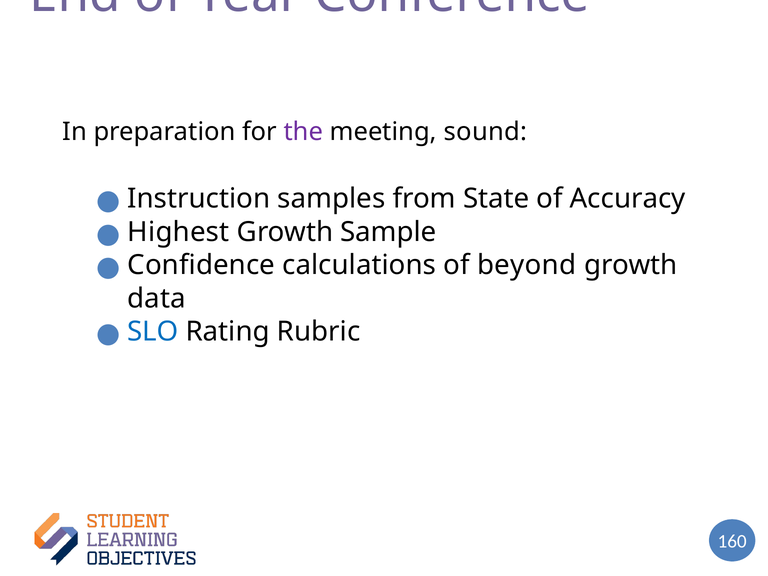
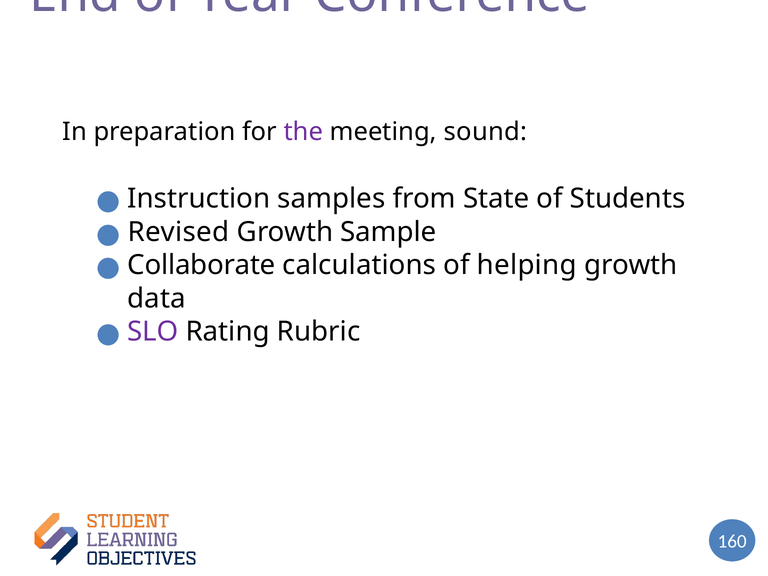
Accuracy: Accuracy -> Students (628, 199)
Highest: Highest -> Revised (178, 232)
Confidence: Confidence -> Collaborate (201, 265)
beyond: beyond -> helping (527, 265)
SLO colour: blue -> purple (153, 332)
